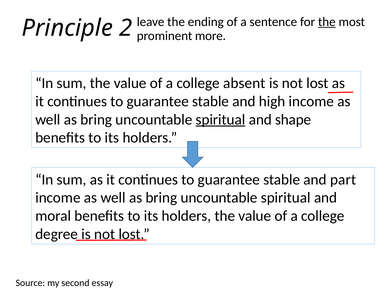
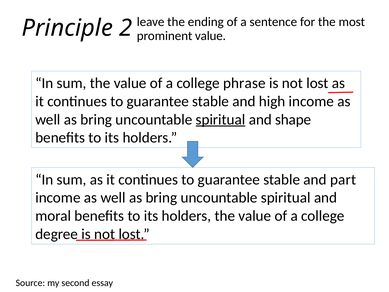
the underline: present -> none (327, 22)
prominent more: more -> value (210, 36)
absent: absent -> phrase (244, 83)
